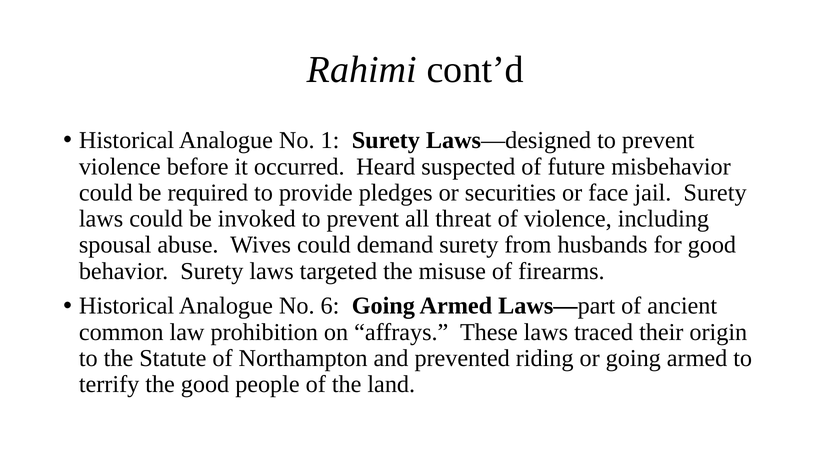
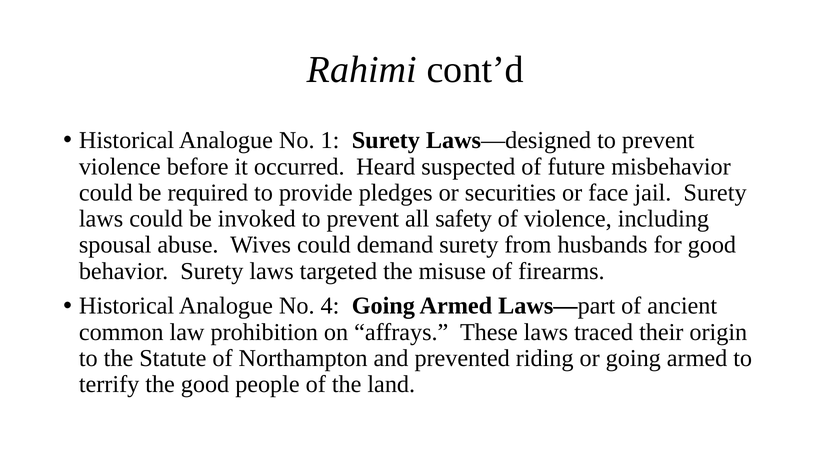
threat: threat -> safety (464, 219)
6: 6 -> 4 (330, 306)
